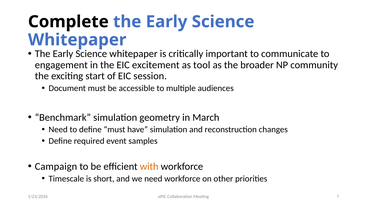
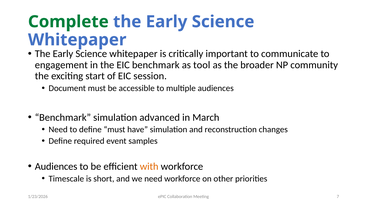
Complete colour: black -> green (68, 22)
EIC excitement: excitement -> benchmark (156, 65)
geometry: geometry -> advanced (160, 118)
Campaign: Campaign -> Audiences (56, 167)
